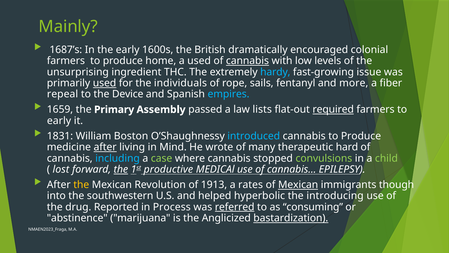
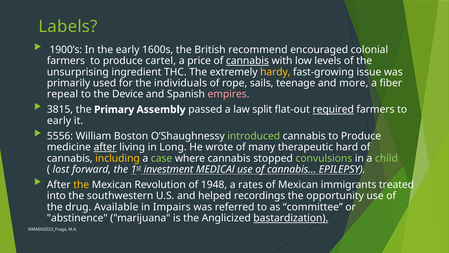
Mainly: Mainly -> Labels (68, 26)
1687’s: 1687’s -> 1900’s (66, 50)
dramatically: dramatically -> recommend (258, 50)
home: home -> cartel (161, 61)
a used: used -> price (199, 61)
hardy colour: light blue -> yellow (275, 72)
used underline: present -> none (105, 83)
fentanyl: fentanyl -> teenage (296, 83)
empires colour: light blue -> pink (229, 94)
1659: 1659 -> 3815 (60, 109)
lists: lists -> split (262, 109)
1831: 1831 -> 5556 (60, 136)
introduced colour: light blue -> light green (254, 136)
Mind: Mind -> Long (173, 147)
including colour: light blue -> yellow (118, 158)
the underline: present -> none (121, 169)
productive: productive -> investment (168, 169)
1913: 1913 -> 1948 (214, 184)
Mexican underline: present -> none (298, 184)
though: though -> treated (397, 184)
hyperbolic: hyperbolic -> recordings (260, 196)
introducing: introducing -> opportunity (335, 196)
Reported: Reported -> Available (116, 207)
Process: Process -> Impairs (172, 207)
referred underline: present -> none (235, 207)
consuming: consuming -> committee (313, 207)
